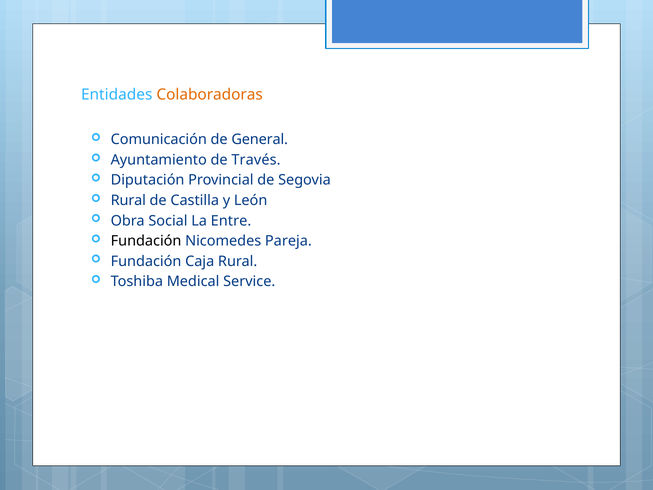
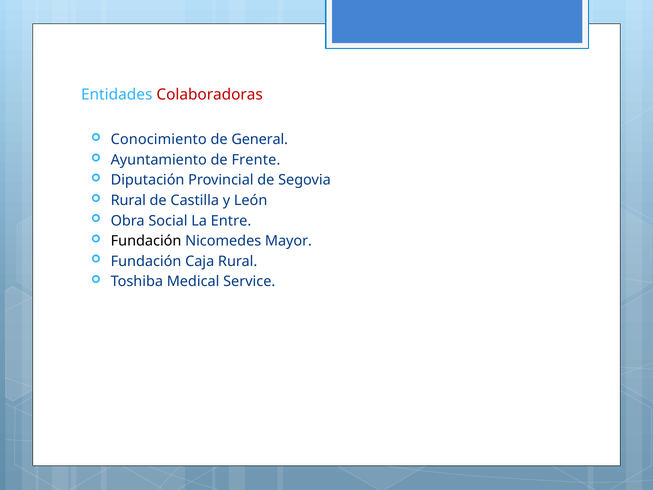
Colaboradoras colour: orange -> red (210, 95)
Comunicación: Comunicación -> Conocimiento (159, 140)
Través: Través -> Frente (256, 160)
Pareja: Pareja -> Mayor (288, 241)
